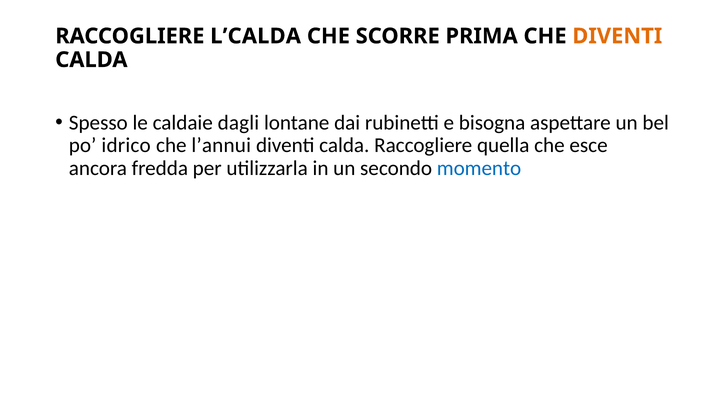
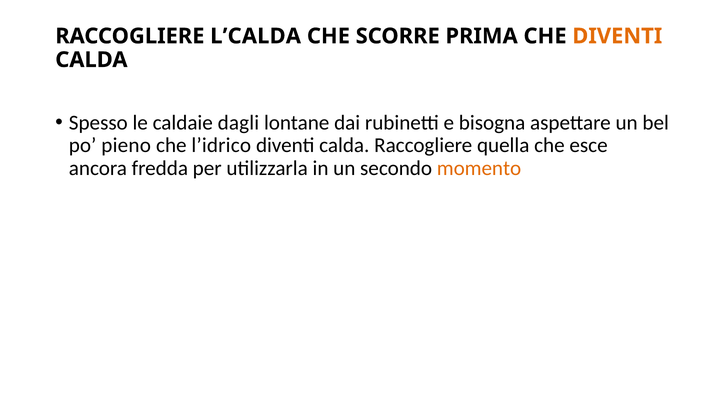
idrico: idrico -> pieno (126, 145)
l’annui: l’annui -> l’idrico (221, 145)
momento colour: blue -> orange (479, 168)
